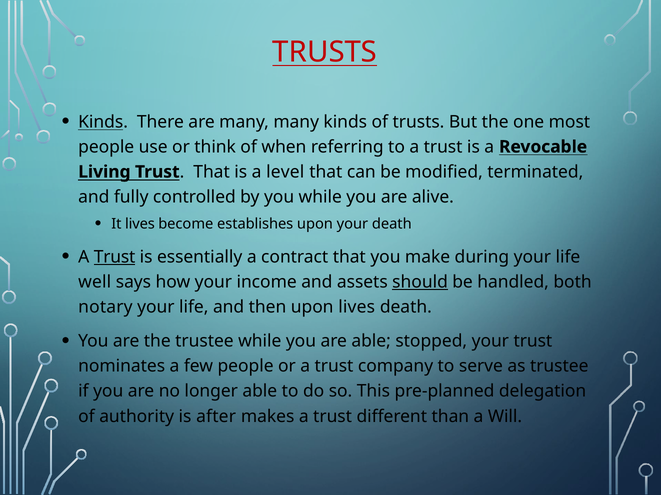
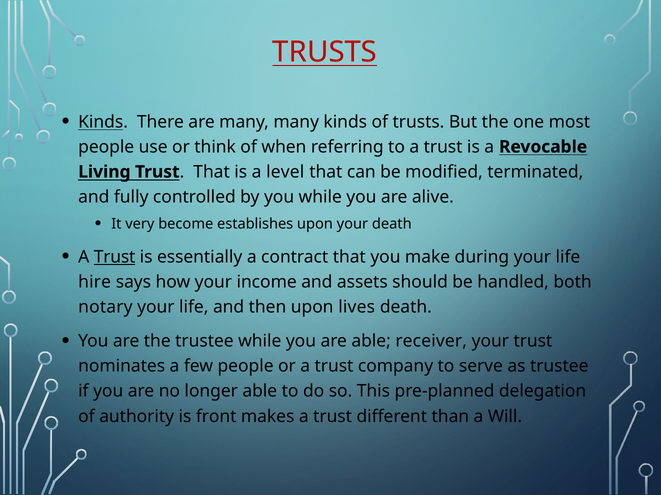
It lives: lives -> very (140, 224)
well: well -> hire (95, 282)
should underline: present -> none (420, 282)
stopped: stopped -> receiver (431, 342)
after: after -> front (216, 417)
